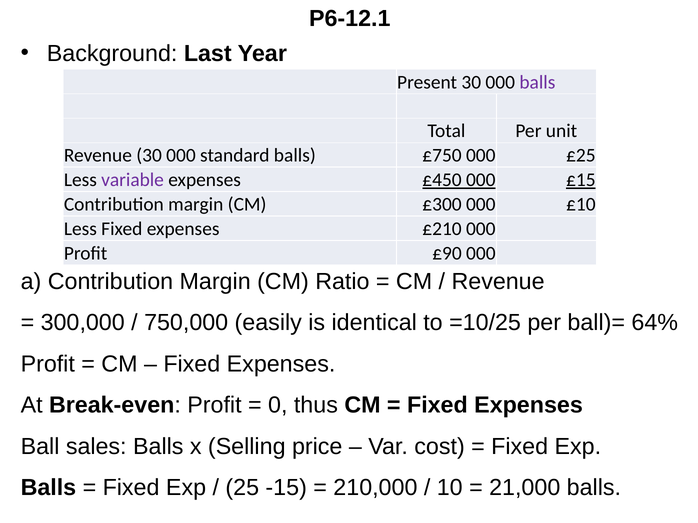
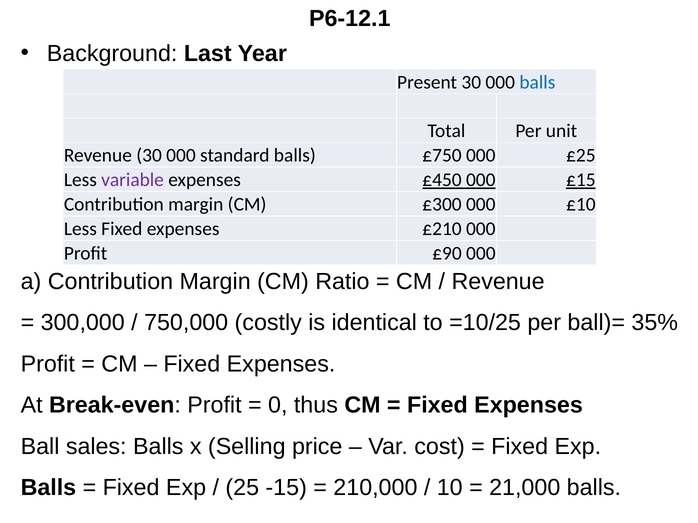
balls colour: purple -> blue (537, 82)
easily: easily -> costly (268, 323)
64%: 64% -> 35% (655, 323)
